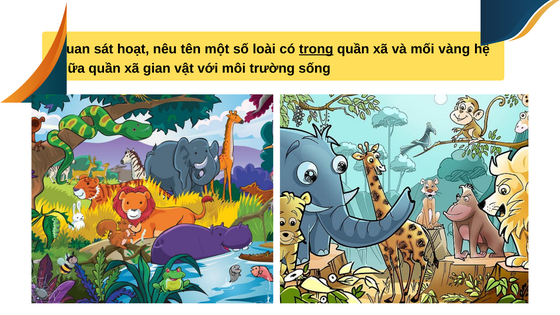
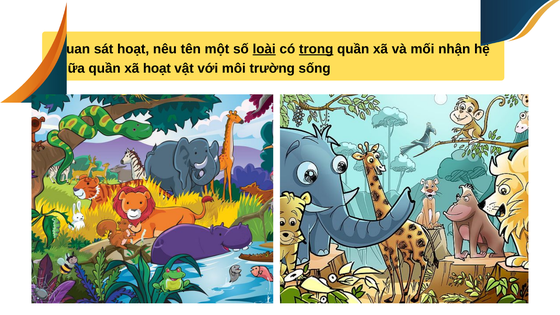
loài underline: none -> present (264, 49)
vàng: vàng -> nhận (454, 49)
xã gian: gian -> hoạt (157, 68)
